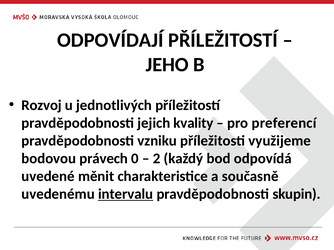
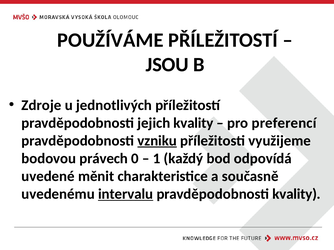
ODPOVÍDAJÍ: ODPOVÍDAJÍ -> POUŽÍVÁME (110, 40)
JEHO: JEHO -> JSOU (167, 65)
Rozvoj: Rozvoj -> Zdroje (41, 105)
vzniku underline: none -> present (157, 141)
2: 2 -> 1 (157, 159)
pravděpodobnosti skupin: skupin -> kvality (297, 194)
